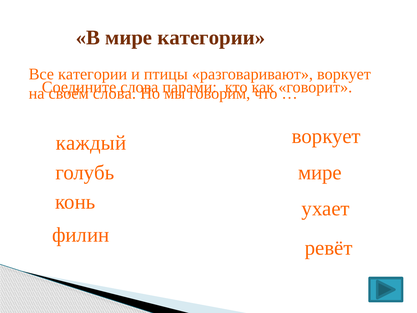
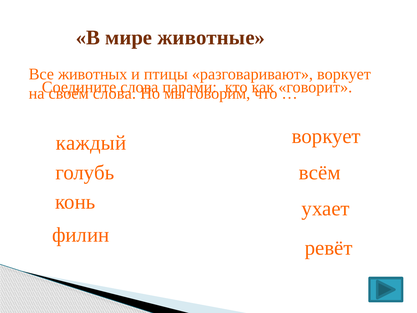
мире категории: категории -> животные (211, 38)
Все категории: категории -> животных (93, 74)
мире: мире -> всём (320, 172)
